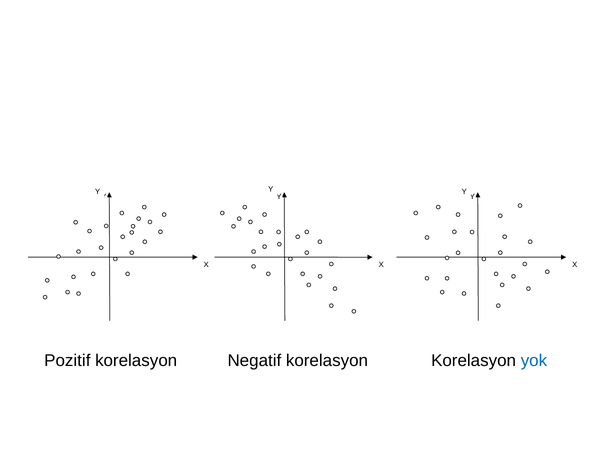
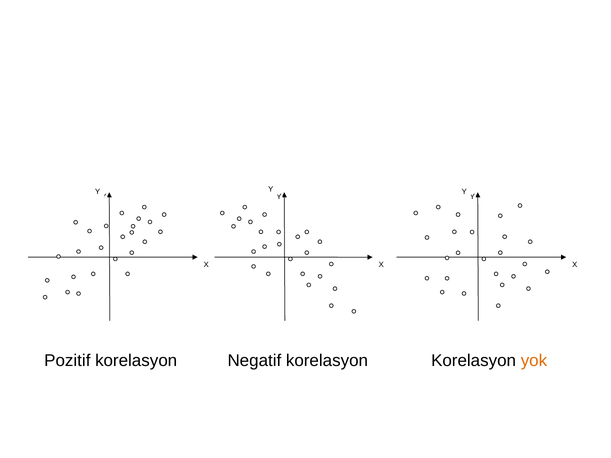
yok colour: blue -> orange (534, 361)
